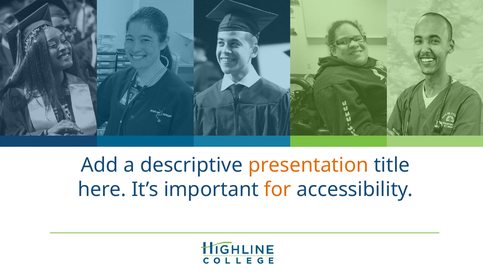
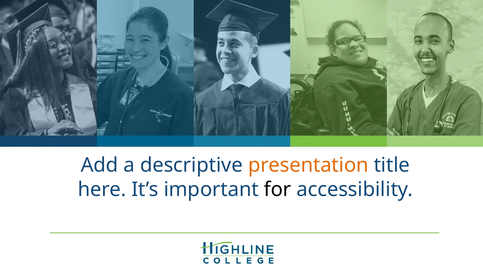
for colour: orange -> black (278, 189)
